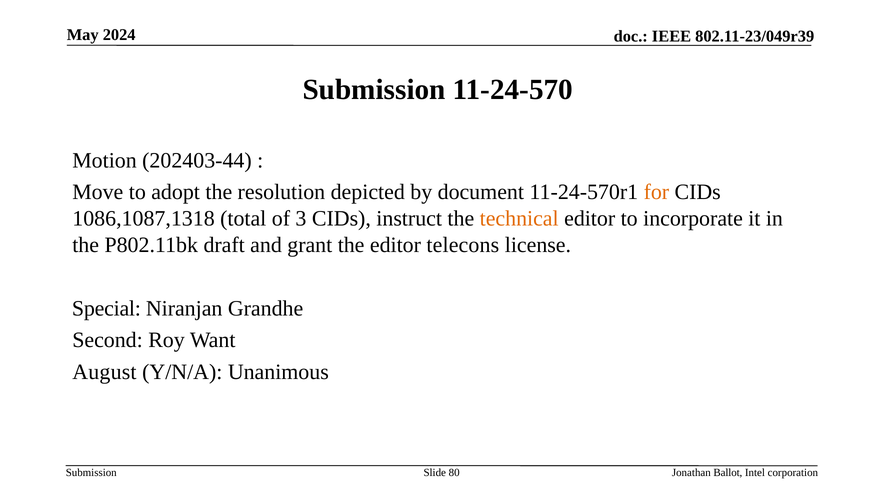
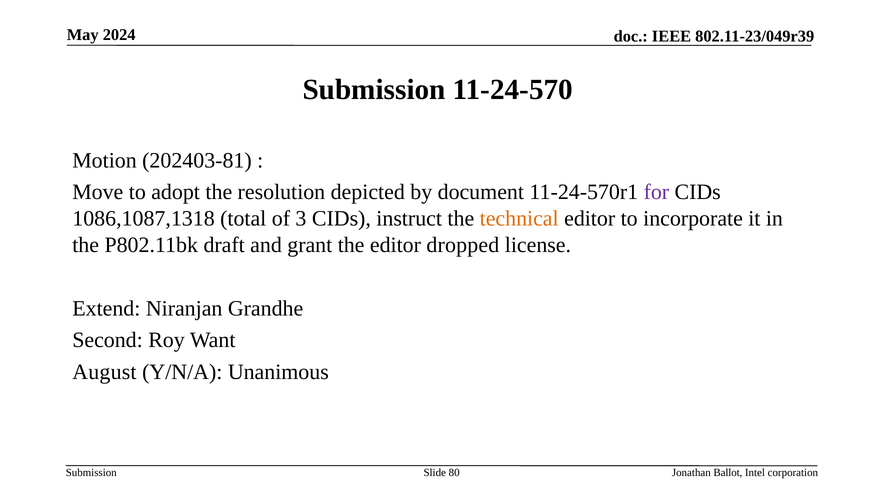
202403-44: 202403-44 -> 202403-81 (197, 160)
for colour: orange -> purple (656, 192)
telecons: telecons -> dropped (463, 245)
Special: Special -> Extend (106, 308)
